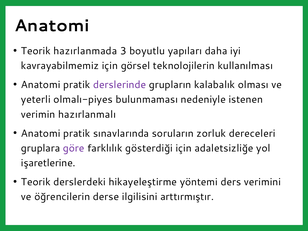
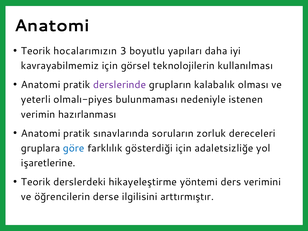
hazırlanmada: hazırlanmada -> hocalarımızın (85, 51)
hazırlanmalı: hazırlanmalı -> hazırlanması (87, 114)
göre colour: purple -> blue (74, 148)
